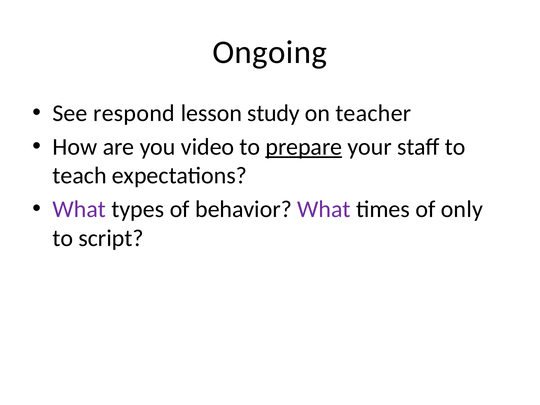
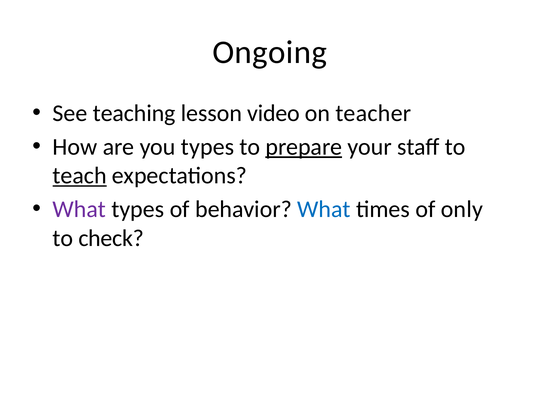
respond: respond -> teaching (134, 113)
study: study -> video (274, 113)
you video: video -> types (208, 147)
teach underline: none -> present (80, 176)
What colour: purple -> blue (324, 209)
script: script -> check (111, 238)
